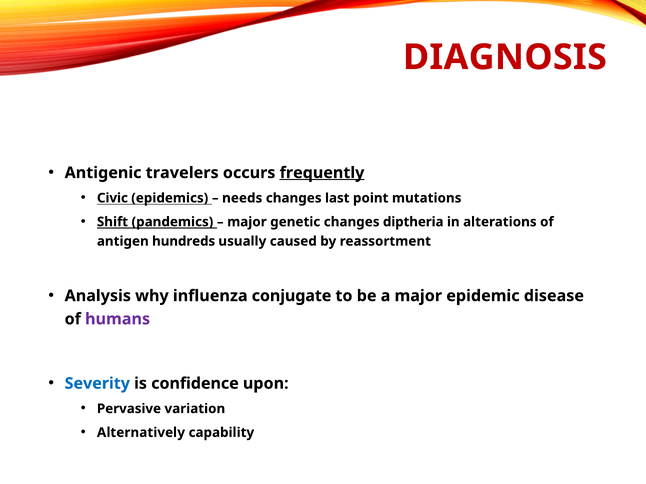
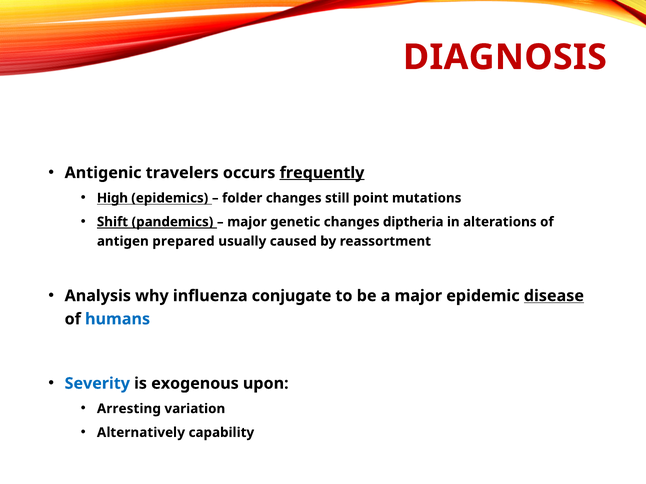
Civic: Civic -> High (112, 198)
needs: needs -> folder (242, 198)
last: last -> still (337, 198)
hundreds: hundreds -> prepared (184, 241)
disease underline: none -> present (554, 296)
humans colour: purple -> blue (118, 319)
confidence: confidence -> exogenous (195, 384)
Pervasive: Pervasive -> Arresting (129, 409)
